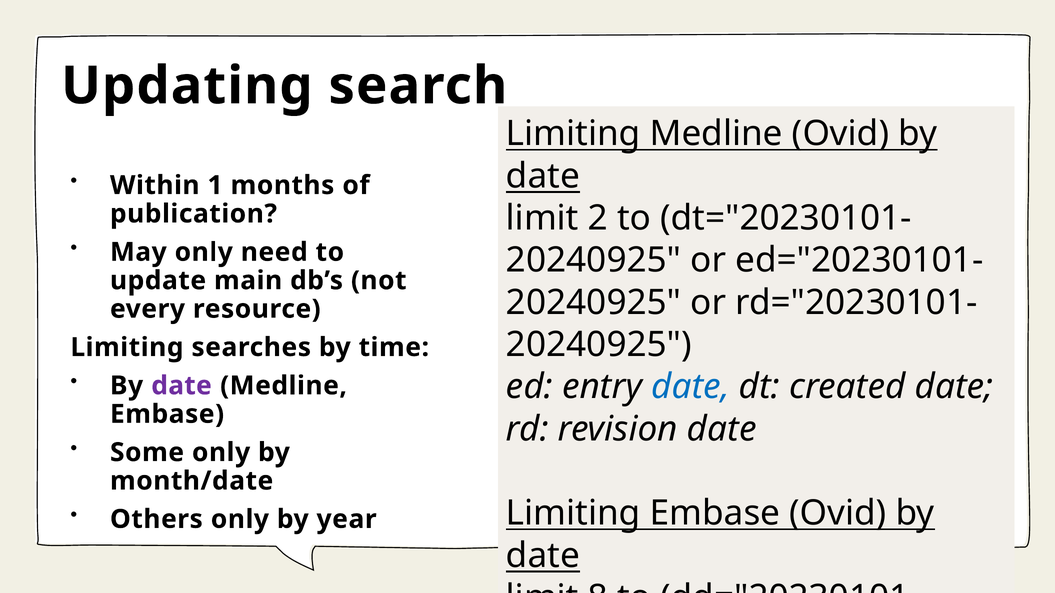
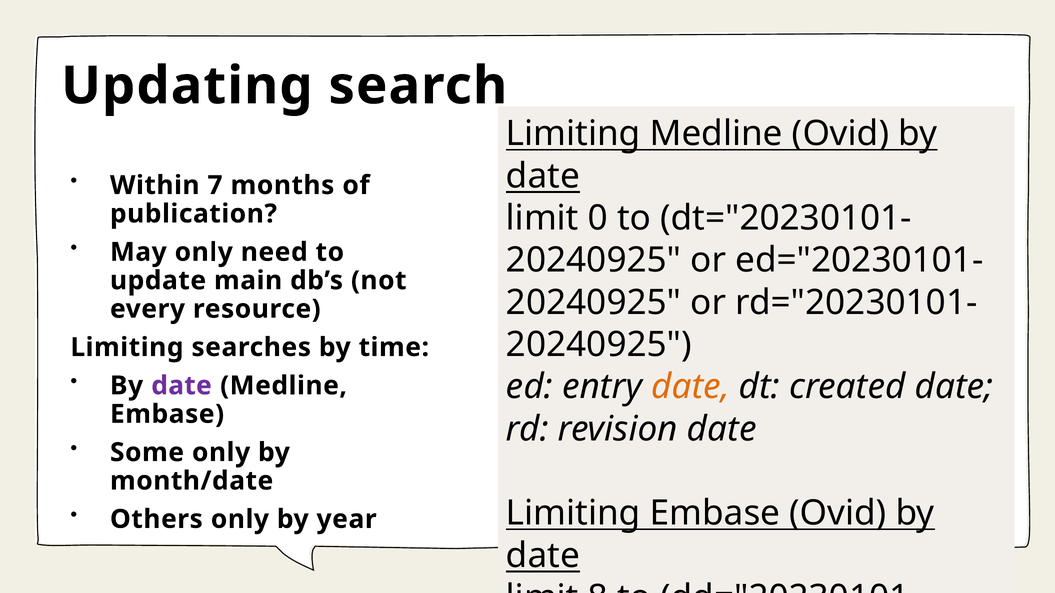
1: 1 -> 7 (215, 185)
2: 2 -> 0 (598, 218)
date colour: blue -> orange (691, 387)
